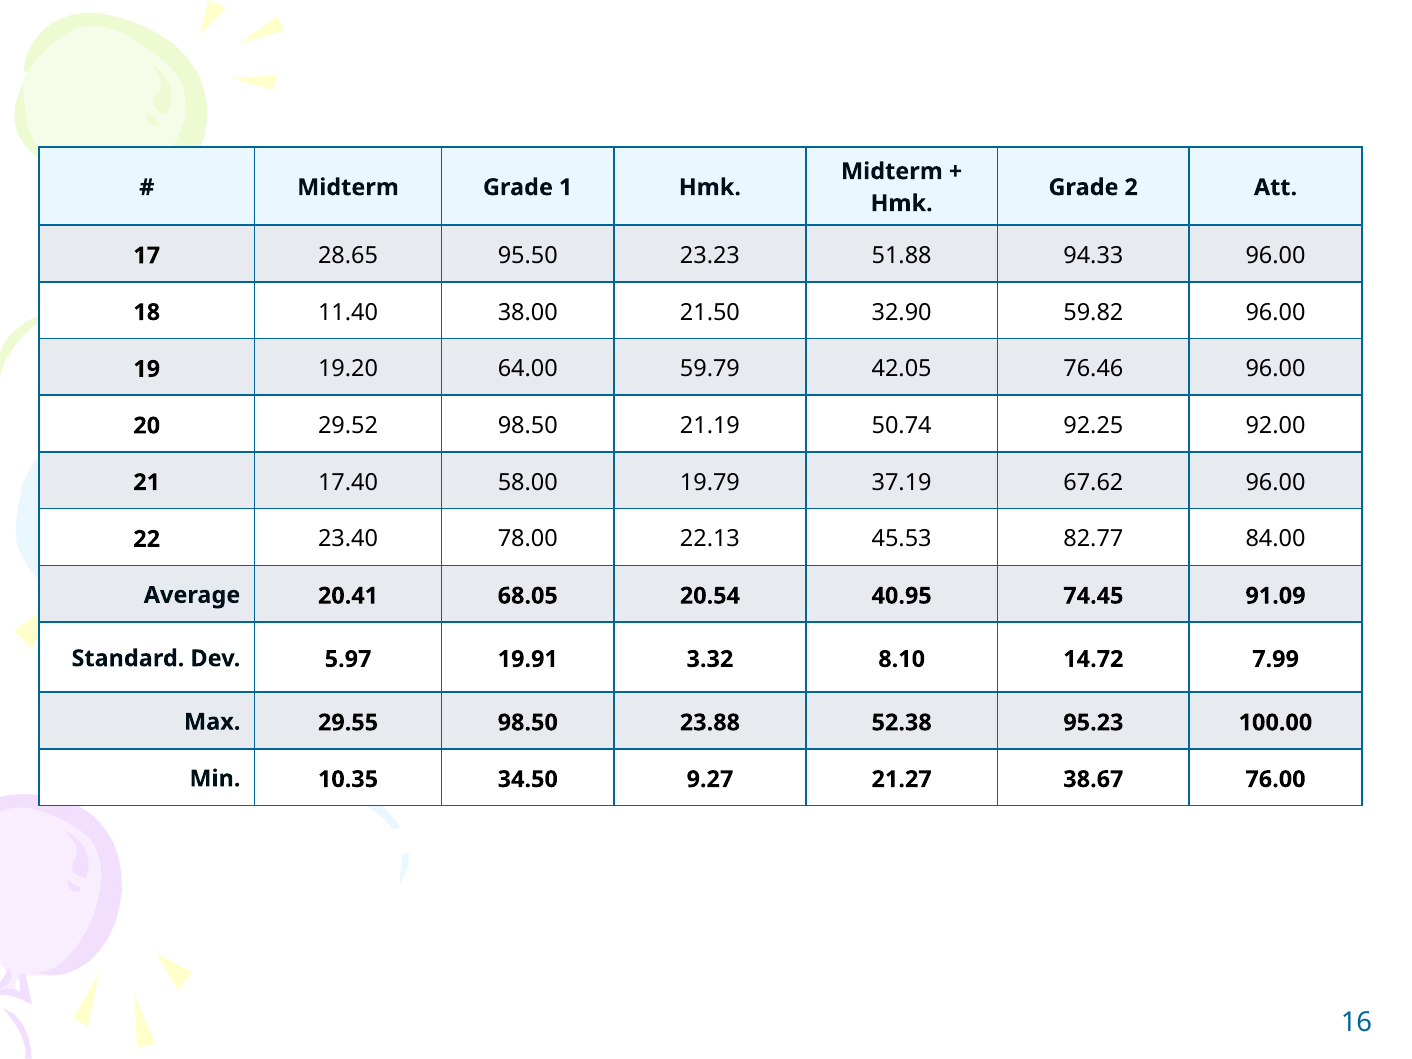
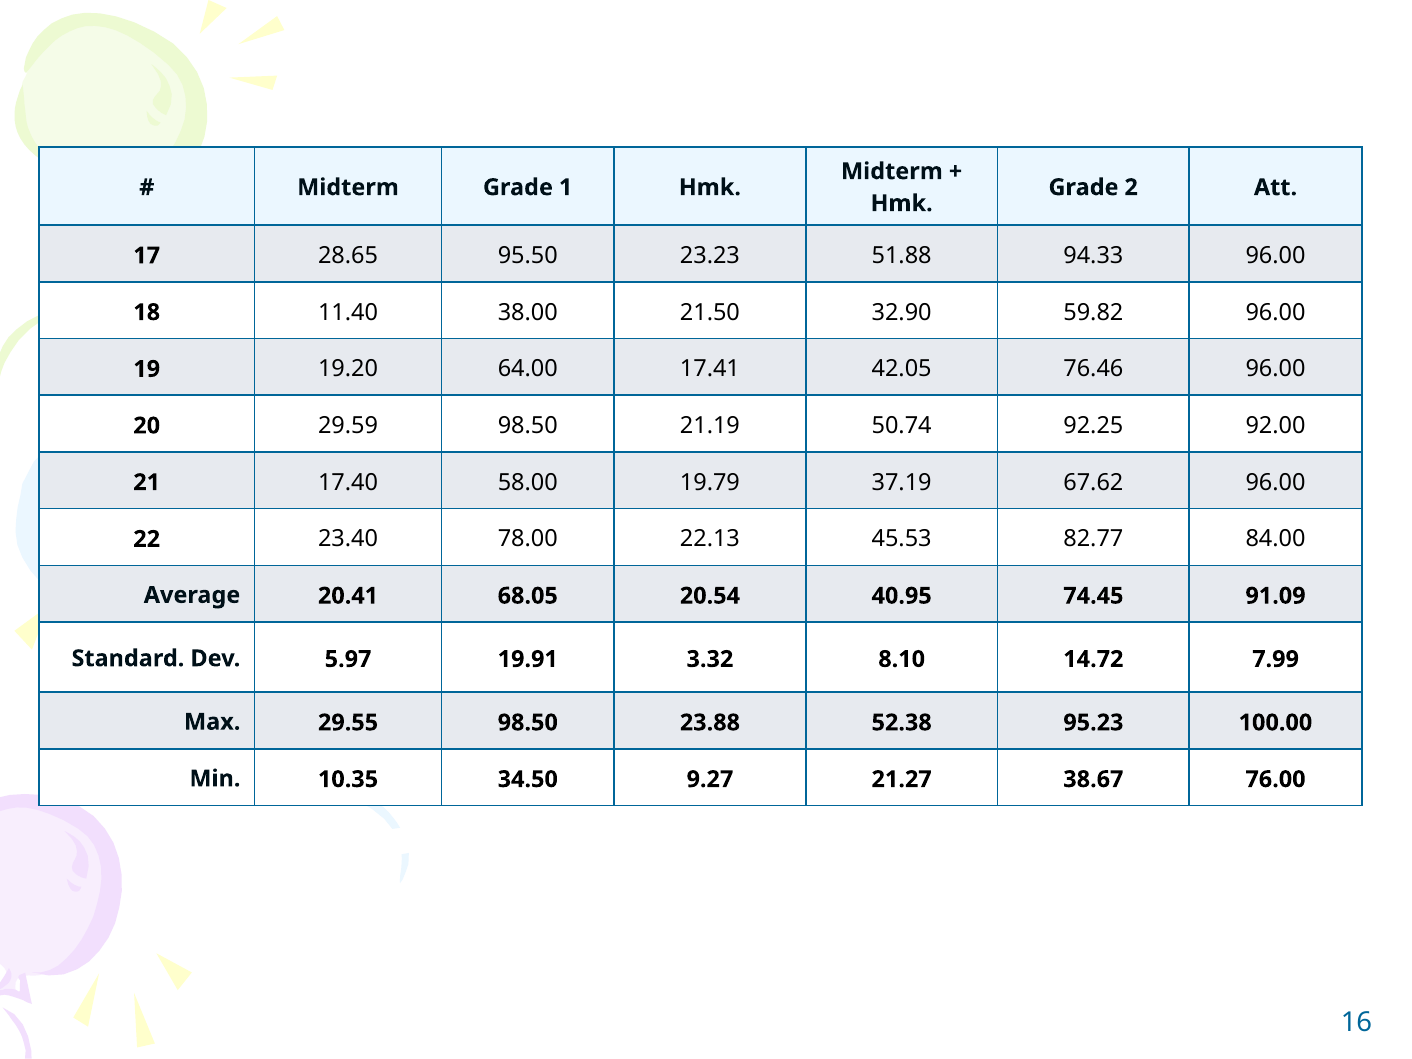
59.79: 59.79 -> 17.41 (710, 369)
29.52: 29.52 -> 29.59 (348, 426)
